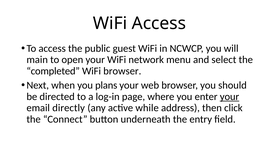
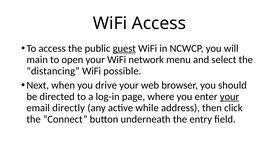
guest underline: none -> present (124, 48)
completed: completed -> distancing (53, 71)
WiFi browser: browser -> possible (122, 71)
plans: plans -> drive (106, 85)
